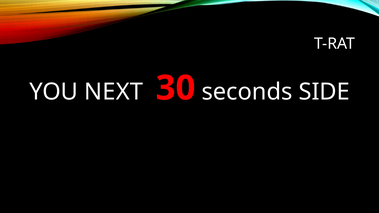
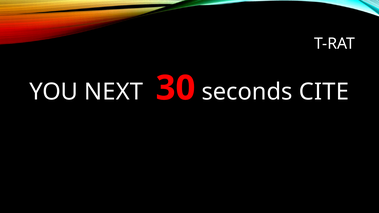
SIDE: SIDE -> CITE (324, 92)
